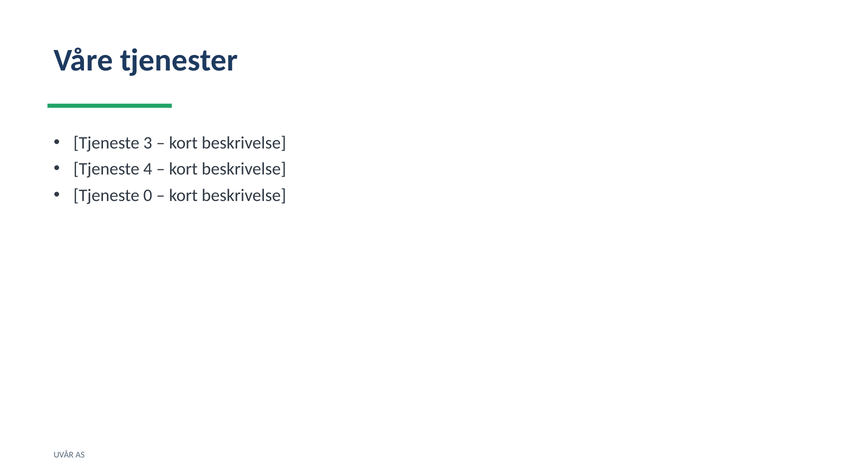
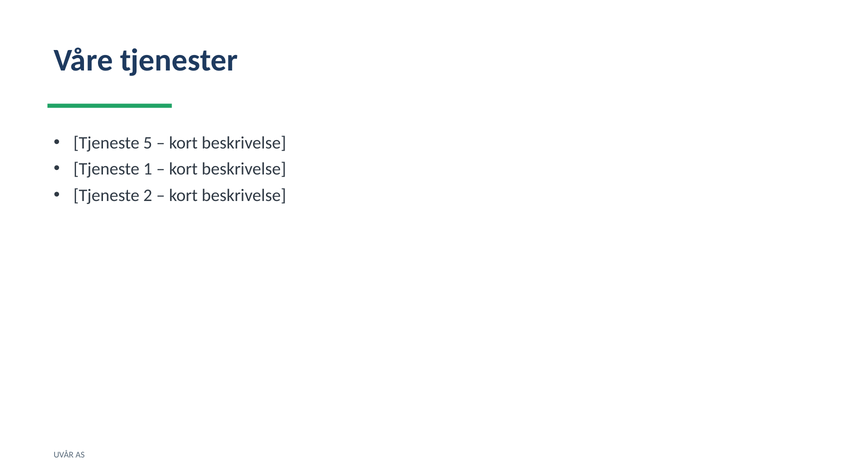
3: 3 -> 5 (148, 143)
4: 4 -> 1 (148, 169)
0: 0 -> 2 (148, 195)
